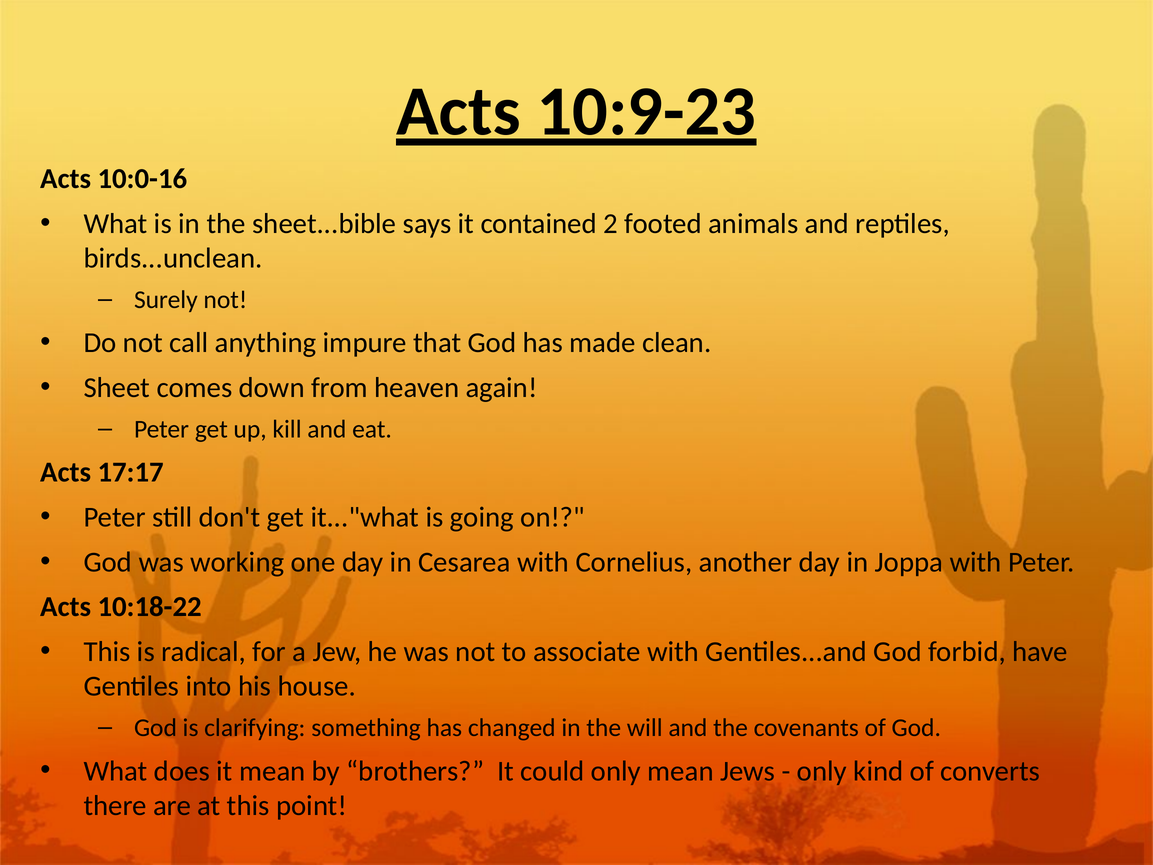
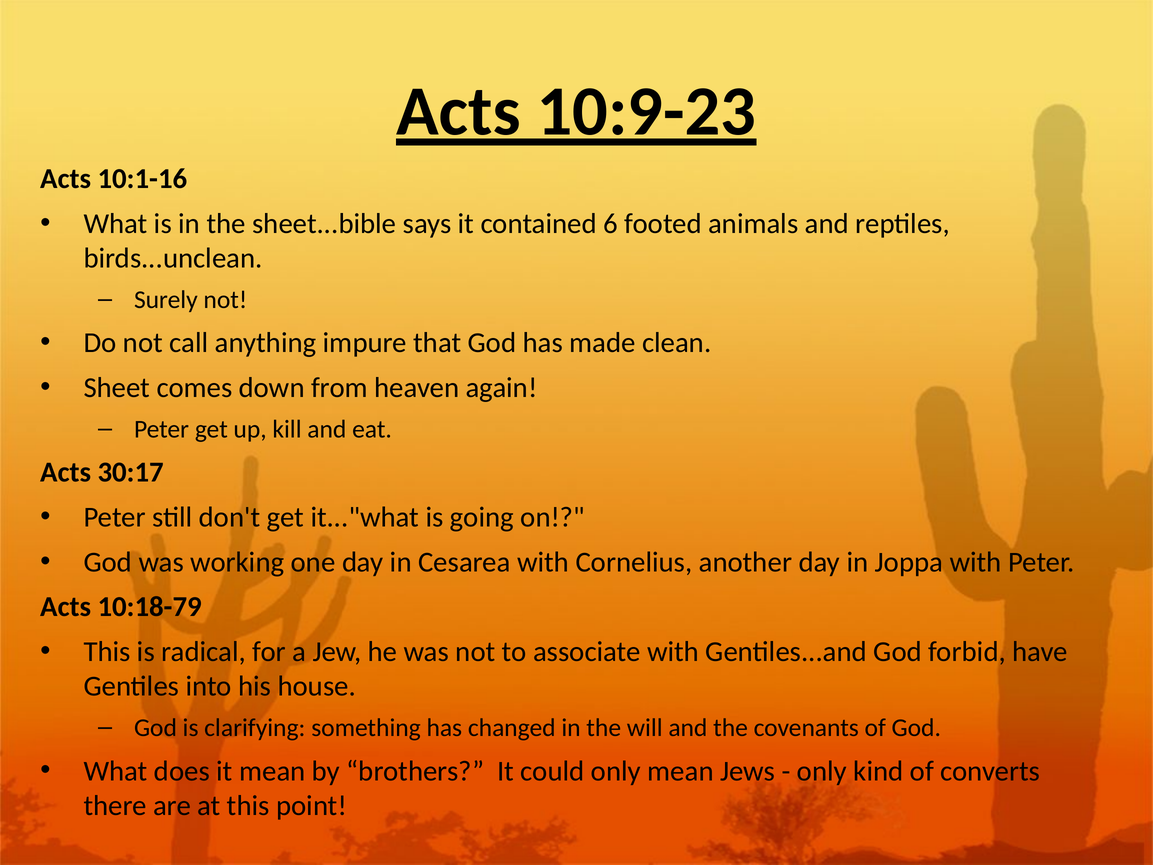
10:0-16: 10:0-16 -> 10:1-16 (143, 179)
2: 2 -> 6 (611, 224)
17:17: 17:17 -> 30:17 (131, 472)
10:18-22: 10:18-22 -> 10:18-79 (150, 607)
